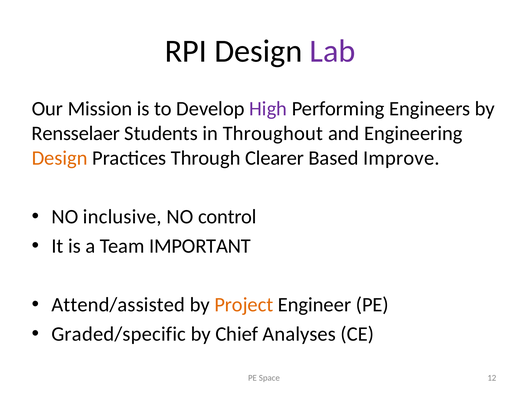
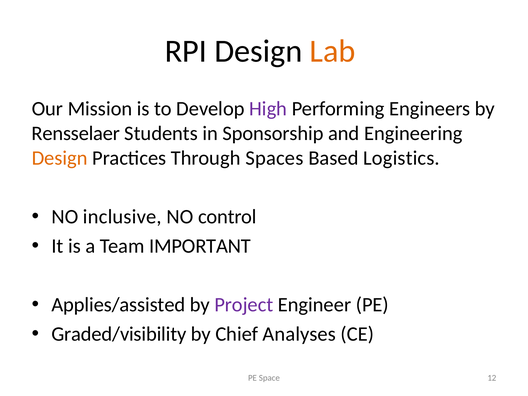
Lab colour: purple -> orange (333, 51)
Throughout: Throughout -> Sponsorship (273, 133)
Clearer: Clearer -> Spaces (274, 158)
Improve: Improve -> Logistics (401, 158)
Attend/assisted: Attend/assisted -> Applies/assisted (118, 305)
Project colour: orange -> purple (244, 305)
Graded/specific: Graded/specific -> Graded/visibility (119, 334)
